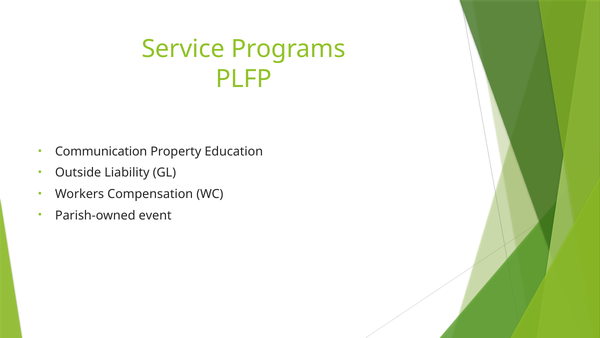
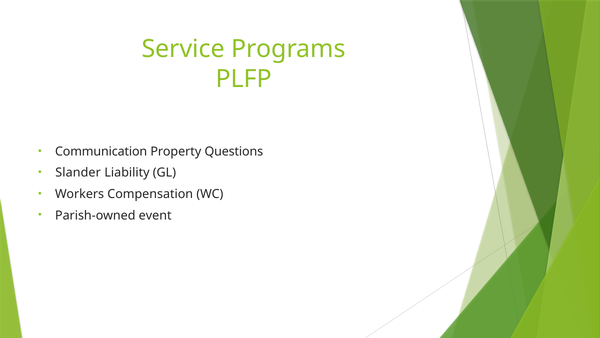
Education: Education -> Questions (234, 151)
Outside: Outside -> Slander (78, 173)
